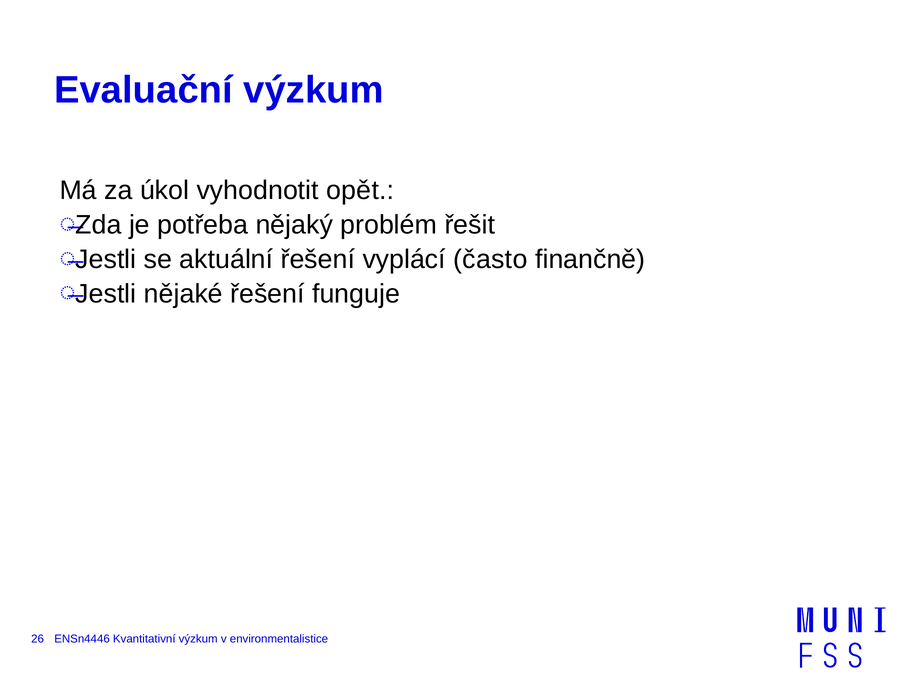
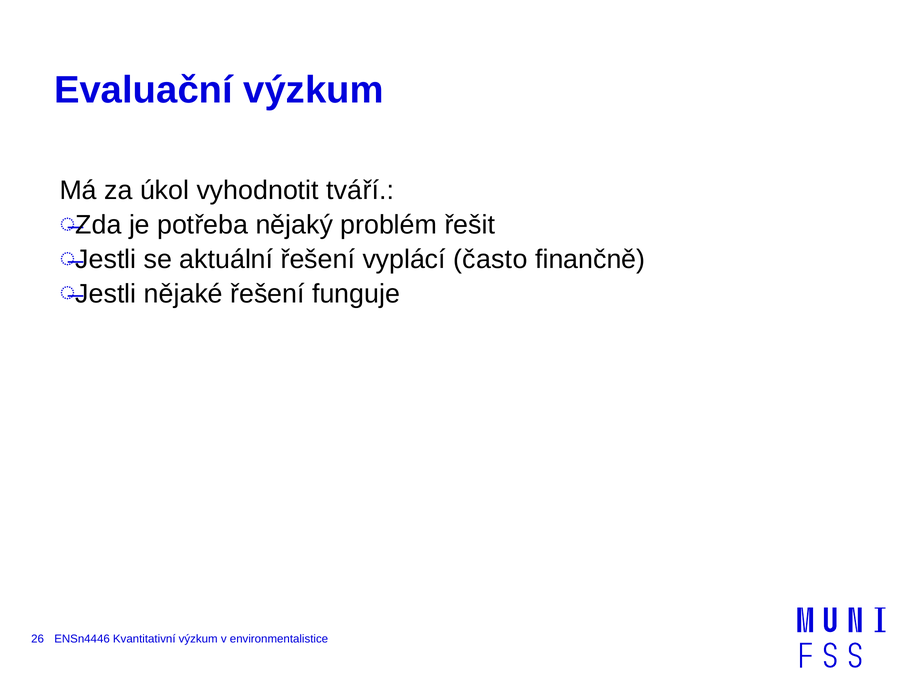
opět: opět -> tváří (360, 190)
